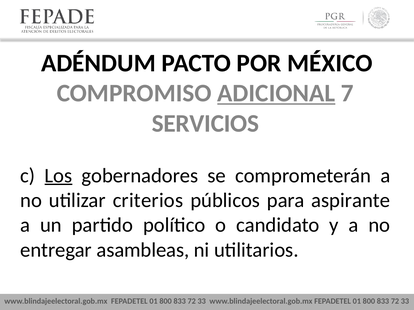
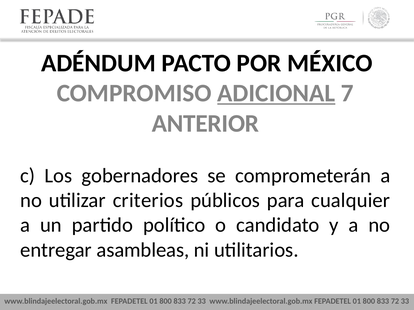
SERVICIOS: SERVICIOS -> ANTERIOR (205, 124)
Los underline: present -> none (58, 176)
aspirante: aspirante -> cualquier (351, 201)
